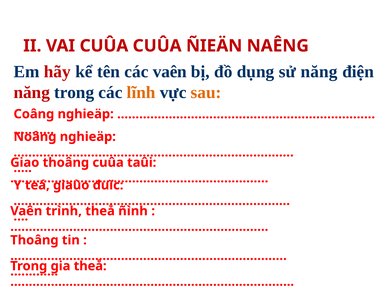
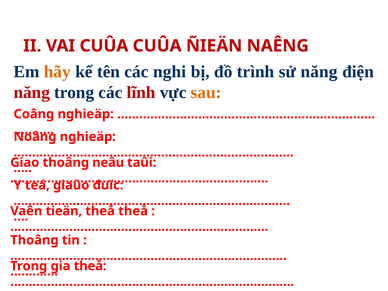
hãy colour: red -> orange (57, 72)
các vaên: vaên -> nghi (170, 72)
dụng: dụng -> trình (256, 72)
lĩnh colour: orange -> red (141, 92)
thoâng cuûa: cuûa -> neâu (108, 163)
trình: trình -> tieän (64, 211)
theå ñình: ñình -> theå (133, 211)
